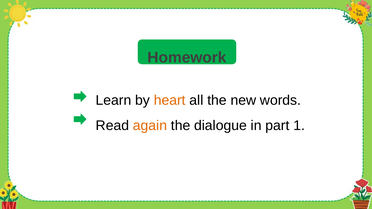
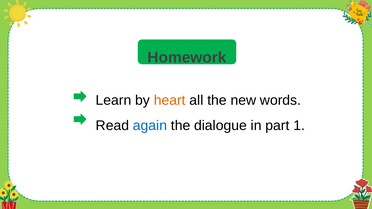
again colour: orange -> blue (150, 126)
